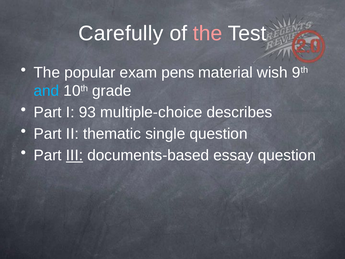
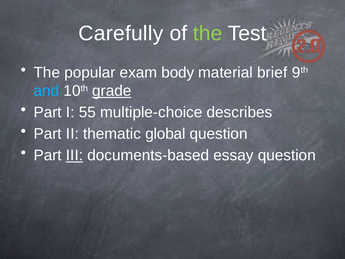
the colour: pink -> light green (208, 33)
pens: pens -> body (178, 72)
wish: wish -> brief (272, 72)
grade underline: none -> present (112, 91)
93: 93 -> 55 (87, 112)
single: single -> global (165, 134)
